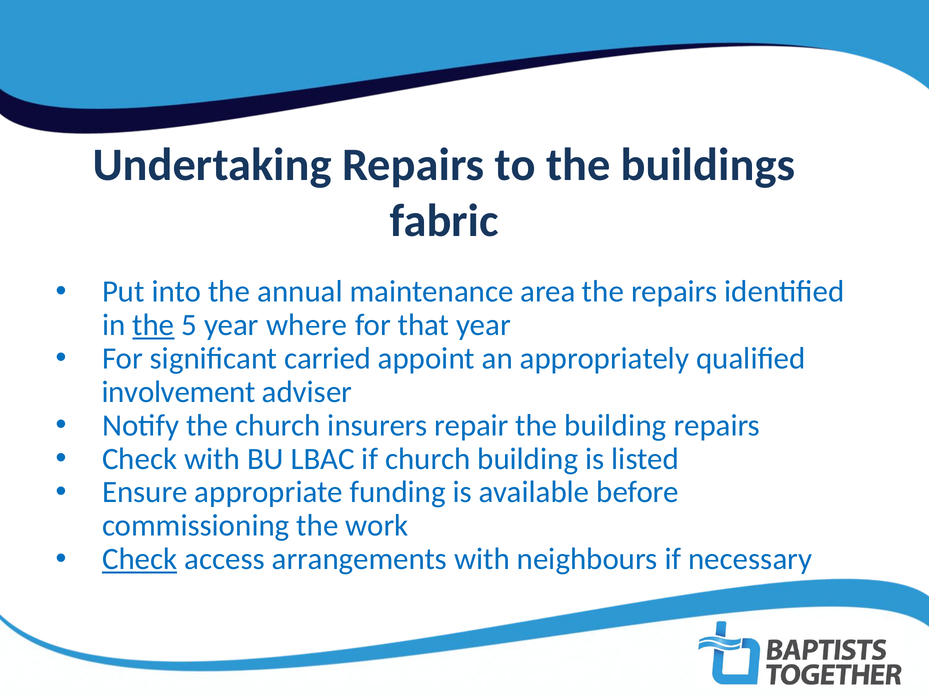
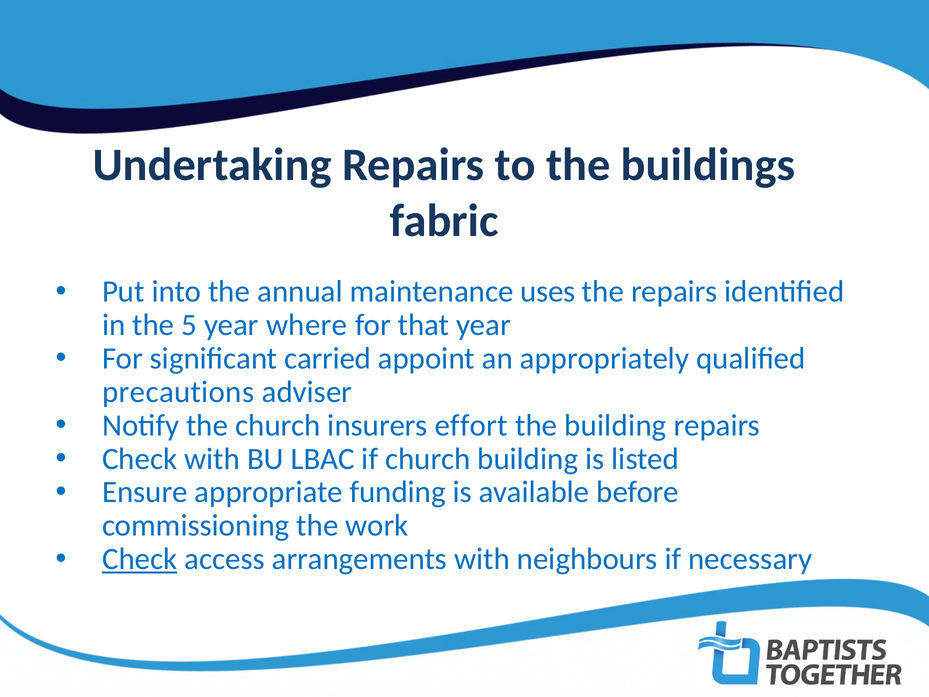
area: area -> uses (548, 292)
the underline: present -> none (153, 325)
involvement: involvement -> precautions (178, 392)
repair: repair -> effort (471, 425)
